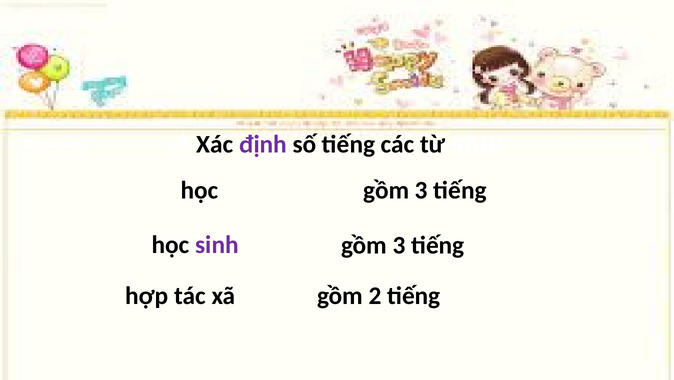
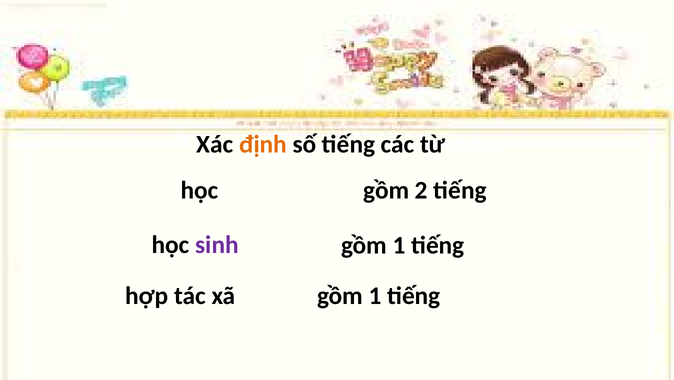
định colour: purple -> orange (263, 144)
3: 3 -> 2 (421, 190)
3: 3 -> 1 (399, 245)
2: 2 -> 1 (375, 296)
